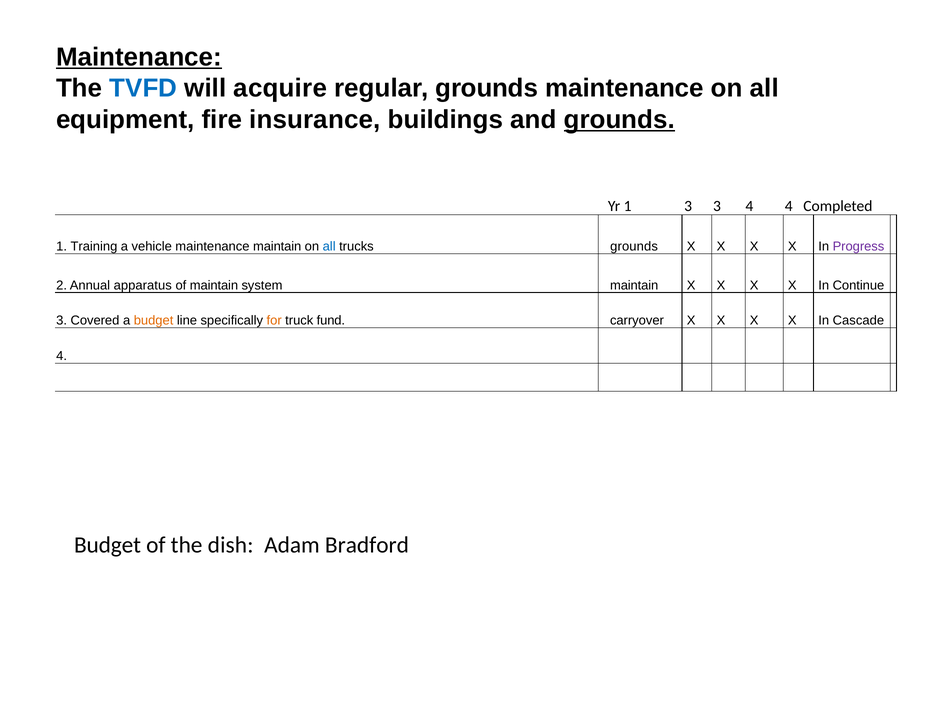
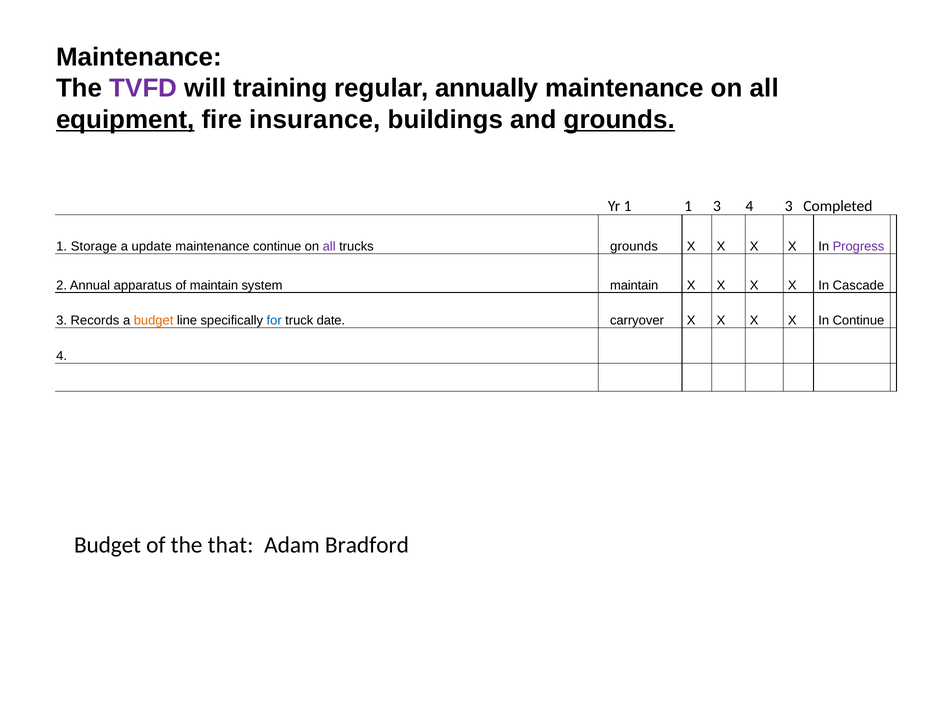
Maintenance underline: present -> none (139, 57)
TVFD colour: blue -> purple (143, 88)
acquire: acquire -> training (280, 88)
regular grounds: grounds -> annually (487, 88)
equipment underline: none -> present (125, 119)
1 3: 3 -> 1 (688, 206)
4 4: 4 -> 3 (789, 206)
Training: Training -> Storage (94, 246)
vehicle: vehicle -> update (152, 246)
maintenance maintain: maintain -> continue (277, 246)
all colour: blue -> purple (329, 246)
Continue: Continue -> Cascade (858, 285)
Covered: Covered -> Records (95, 320)
for colour: orange -> blue (274, 320)
fund: fund -> date (331, 320)
In Cascade: Cascade -> Continue (858, 320)
dish: dish -> that (231, 544)
